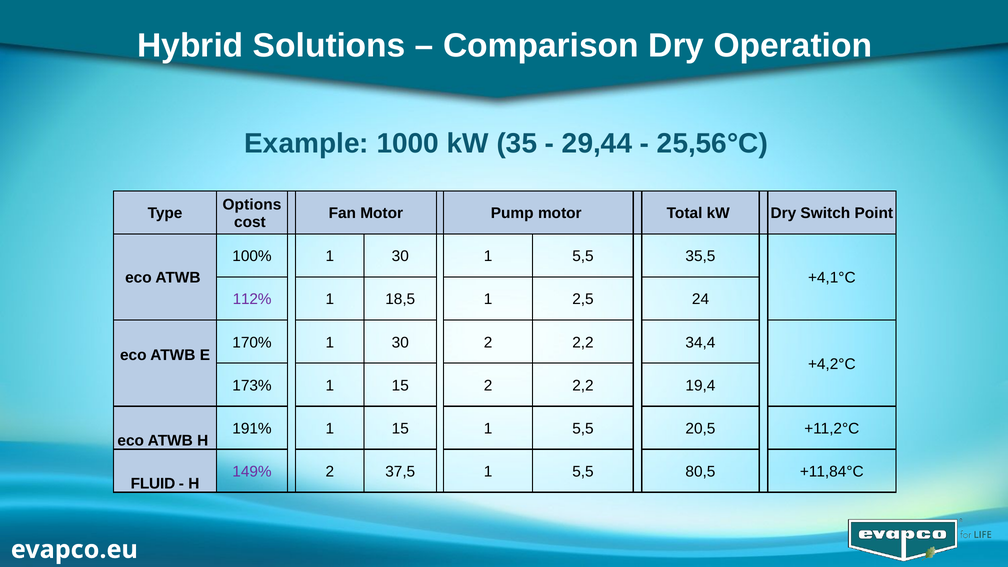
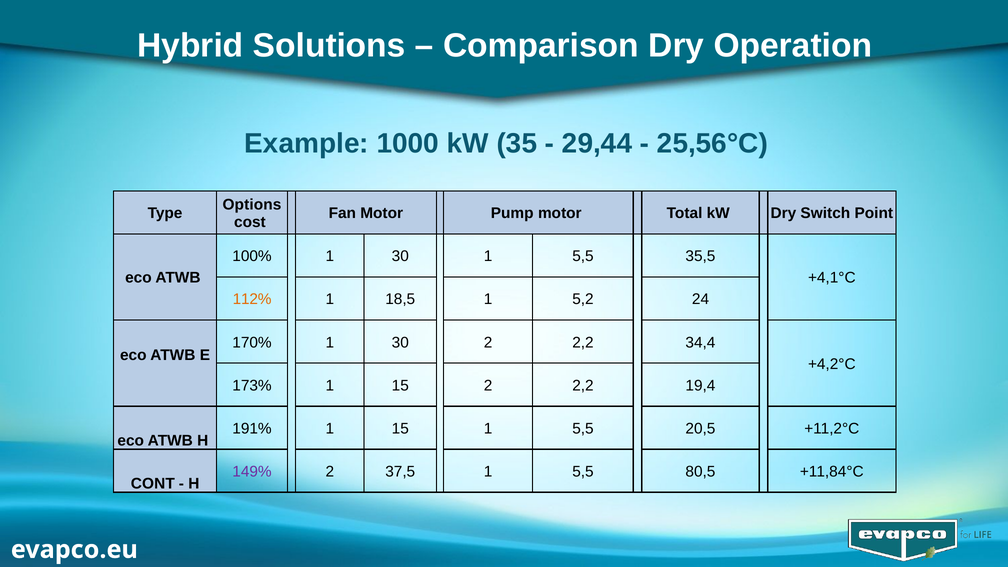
112% colour: purple -> orange (252, 299)
2,5: 2,5 -> 5,2 (583, 299)
FLUID: FLUID -> CONT (153, 484)
